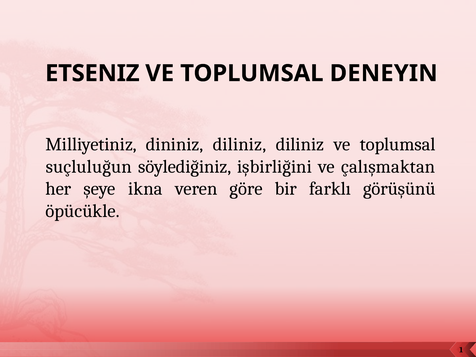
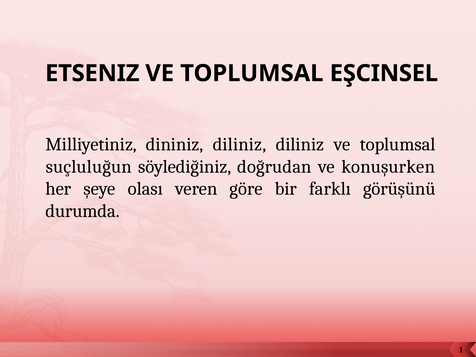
DENEYIN: DENEYIN -> EŞCINSEL (384, 73)
işbirliğini: işbirliğini -> doğrudan (274, 167)
çalışmaktan: çalışmaktan -> konuşurken (388, 167)
ikna: ikna -> olası (145, 189)
öpücükle: öpücükle -> durumda (83, 211)
